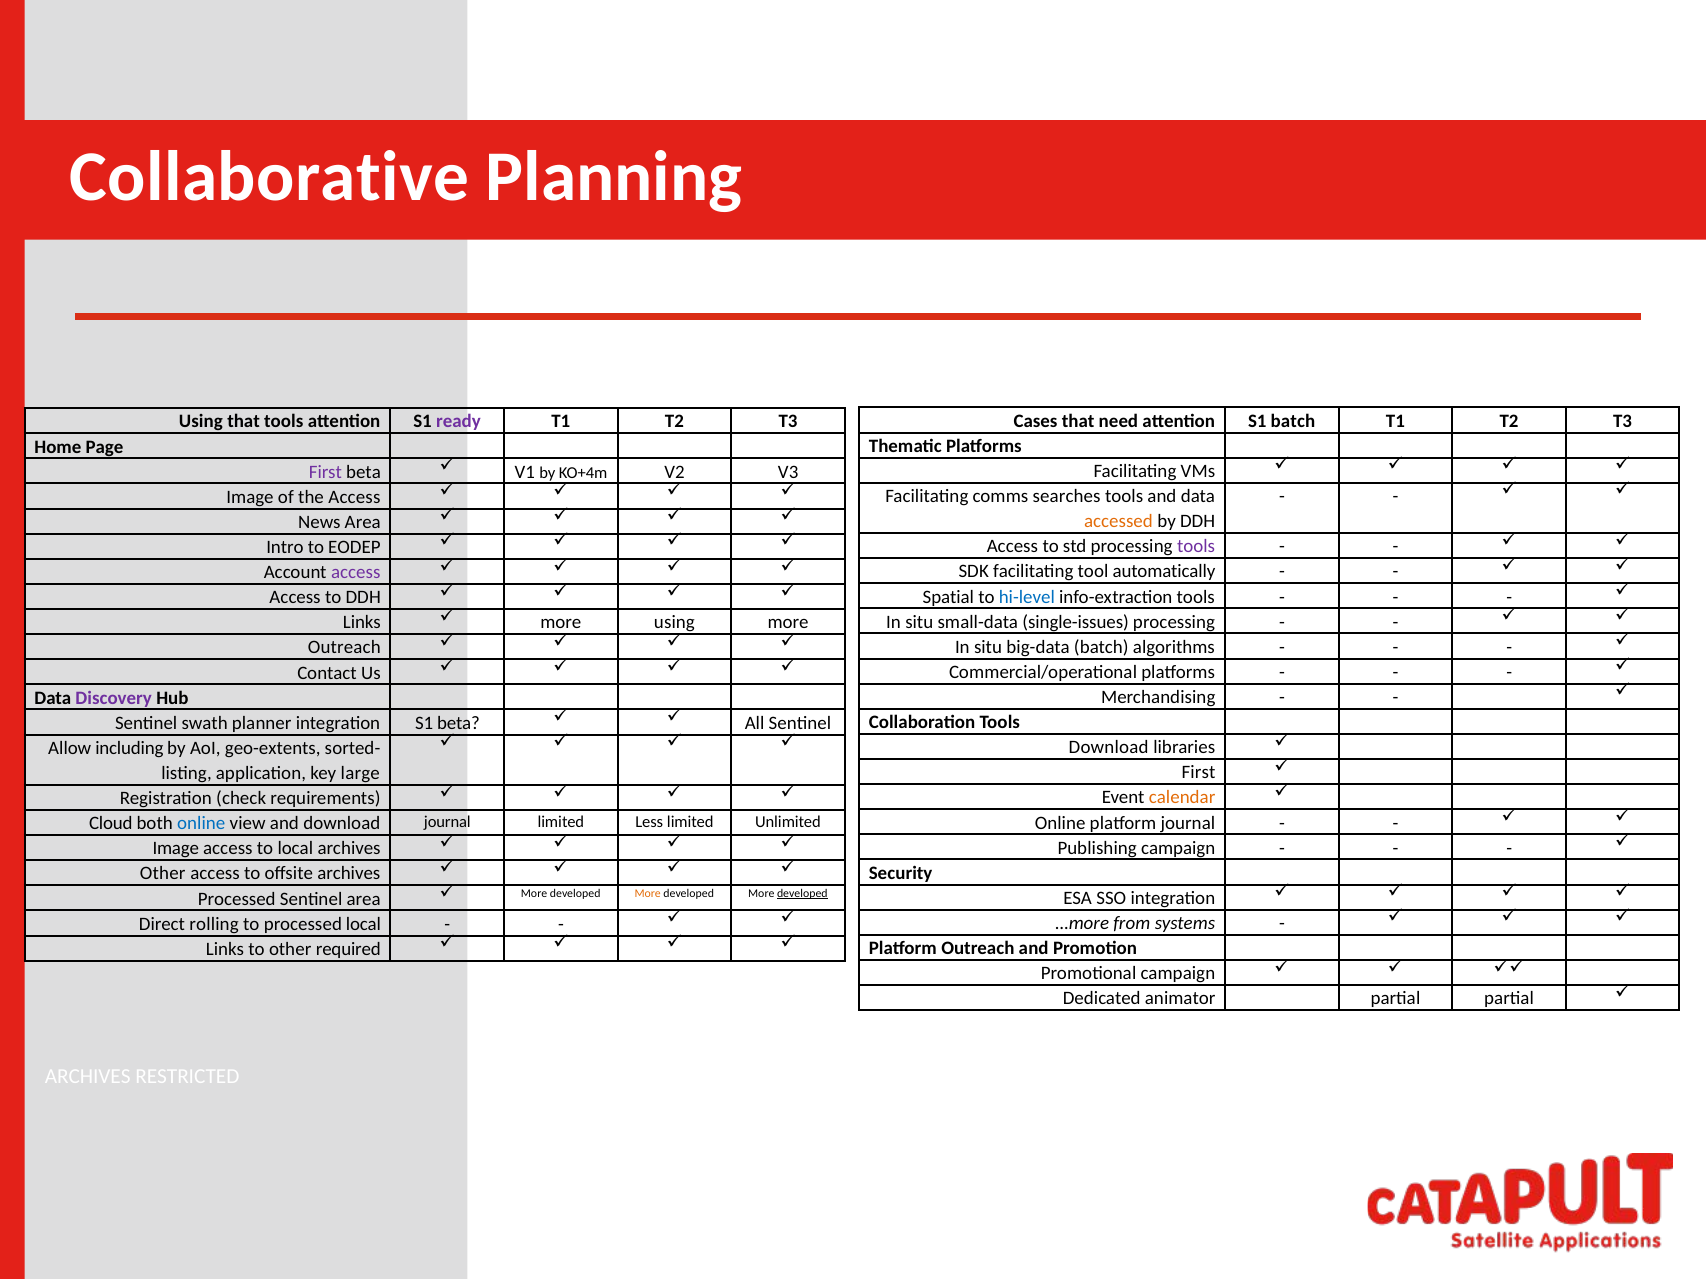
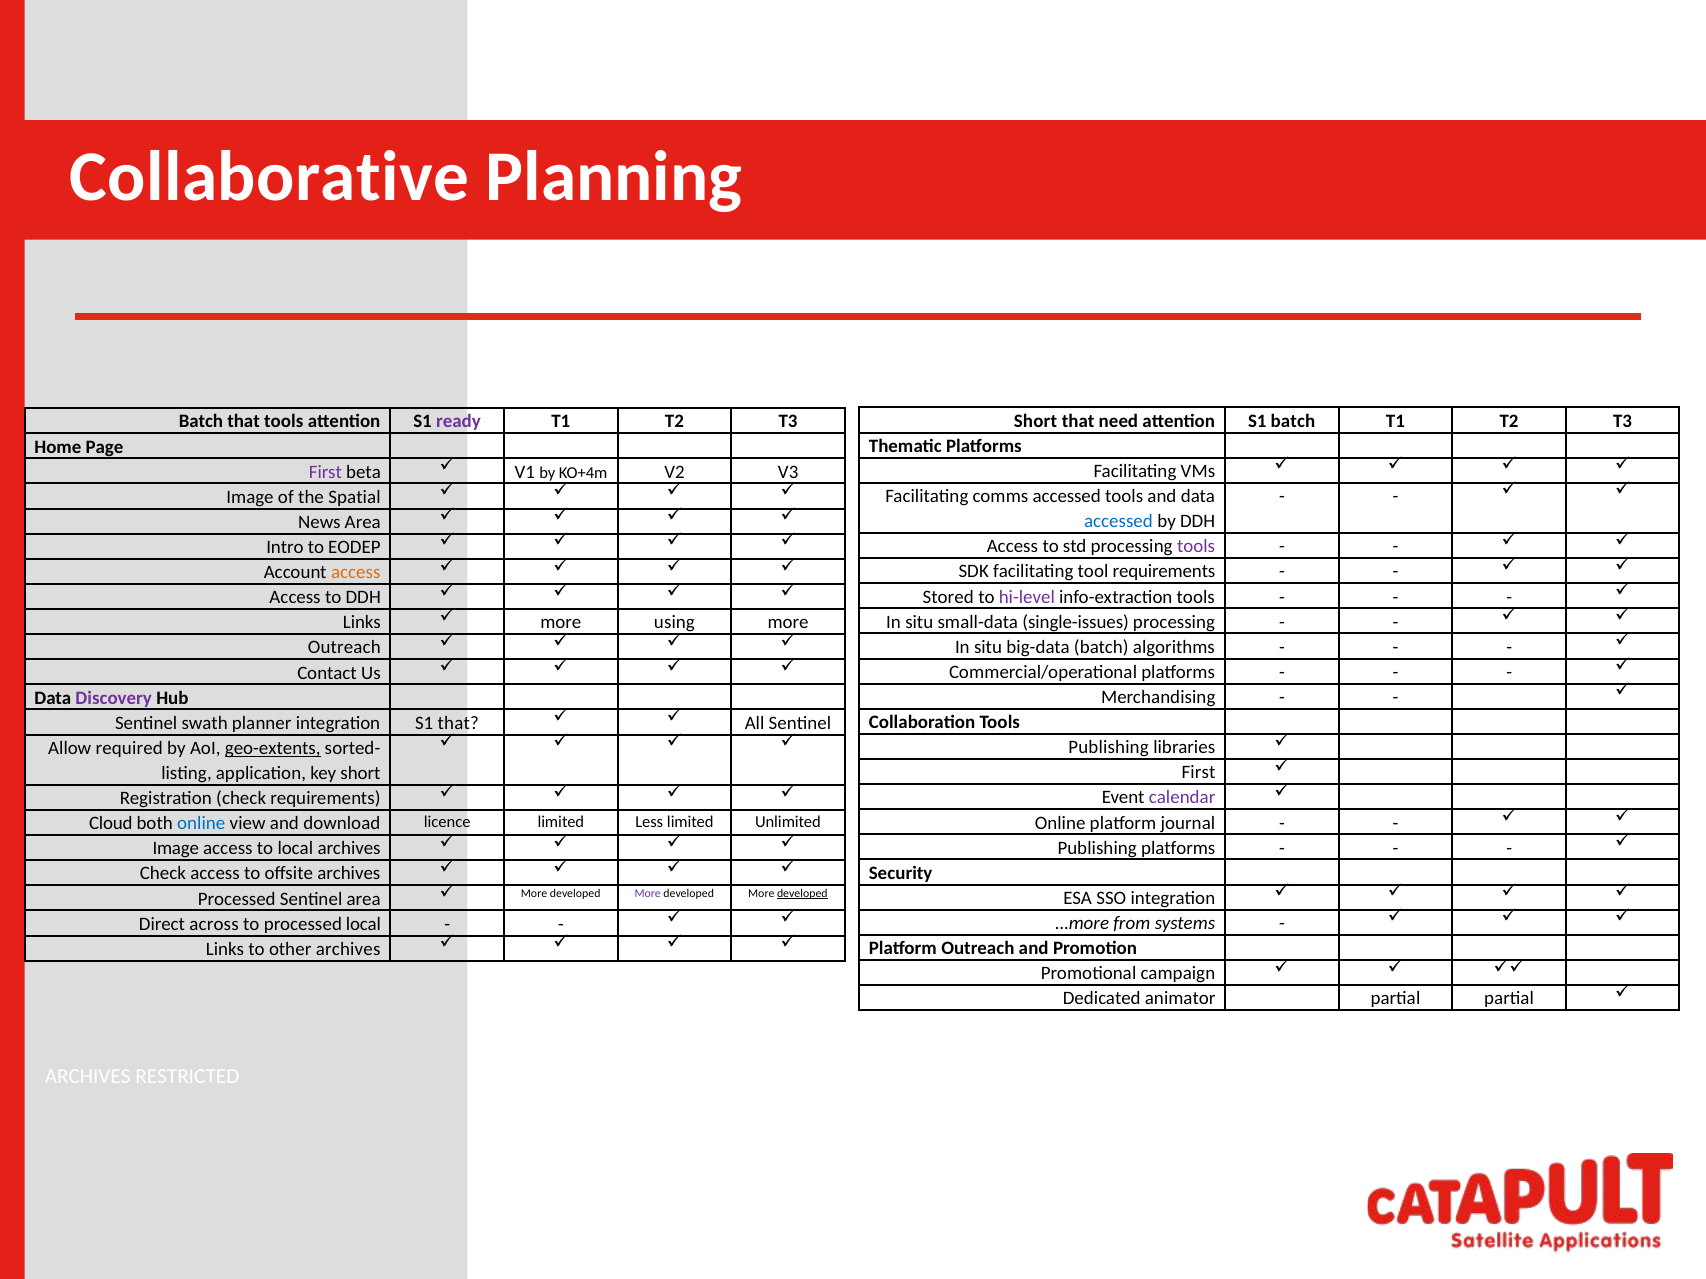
Cases: Cases -> Short (1035, 421)
Using: Using -> Batch (201, 422)
comms searches: searches -> accessed (1067, 496)
the Access: Access -> Spatial (354, 497)
accessed colour: orange -> blue (1118, 521)
tool automatically: automatically -> requirements (1164, 572)
access colour: purple -> orange (356, 573)
Spatial: Spatial -> Stored (948, 597)
hi-level colour: blue -> purple (1027, 597)
S1 beta: beta -> that (458, 723)
Download: Download -> Publishing (1109, 748)
including: including -> required (129, 748)
geo-extents underline: none -> present (273, 748)
key large: large -> short (360, 773)
calendar colour: orange -> purple (1182, 798)
download journal: journal -> licence (447, 822)
Publishing campaign: campaign -> platforms (1178, 848)
Other: Other -> Check (163, 874)
More colour: orange -> purple (648, 894)
rolling: rolling -> across (214, 924)
other required: required -> archives (348, 949)
